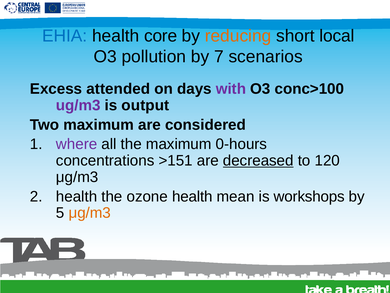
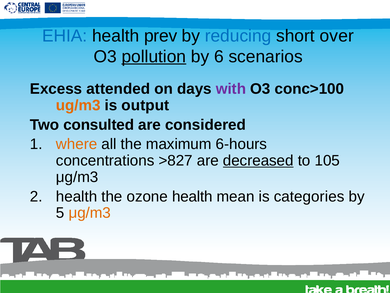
core: core -> prev (161, 36)
reducing colour: orange -> blue (238, 36)
local: local -> over (337, 36)
pollution underline: none -> present (154, 57)
7: 7 -> 6 (219, 57)
ug/m3 colour: purple -> orange (78, 105)
Two maximum: maximum -> consulted (99, 125)
where colour: purple -> orange (77, 144)
0-hours: 0-hours -> 6-hours (241, 144)
>151: >151 -> >827 (176, 160)
120: 120 -> 105 (327, 160)
workshops: workshops -> categories (309, 196)
